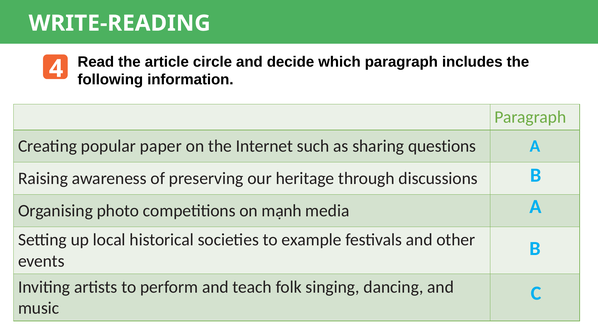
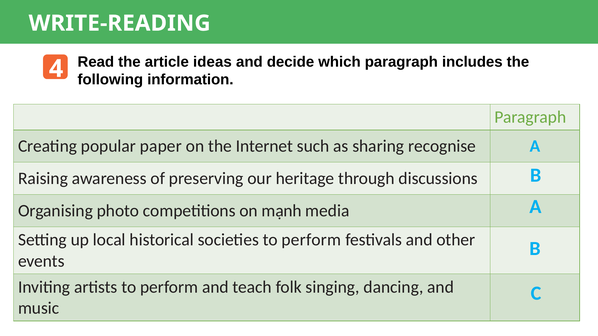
circle: circle -> ideas (212, 62)
questions: questions -> recognise (442, 146)
societies to example: example -> perform (311, 240)
